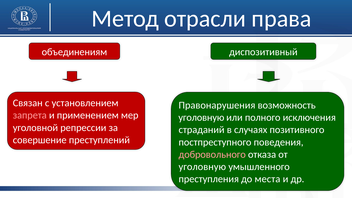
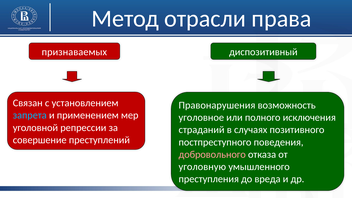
объединениям: объединениям -> признаваемых (74, 52)
запрета colour: pink -> light blue (30, 115)
уголовную: уголовную -> уголовное (201, 117)
места: места -> вреда (268, 179)
